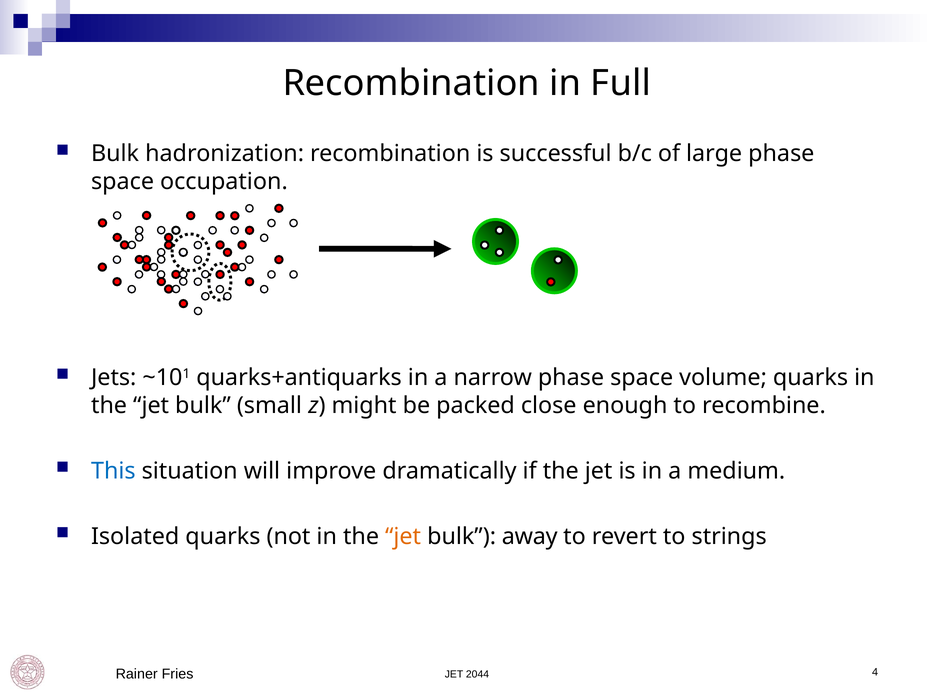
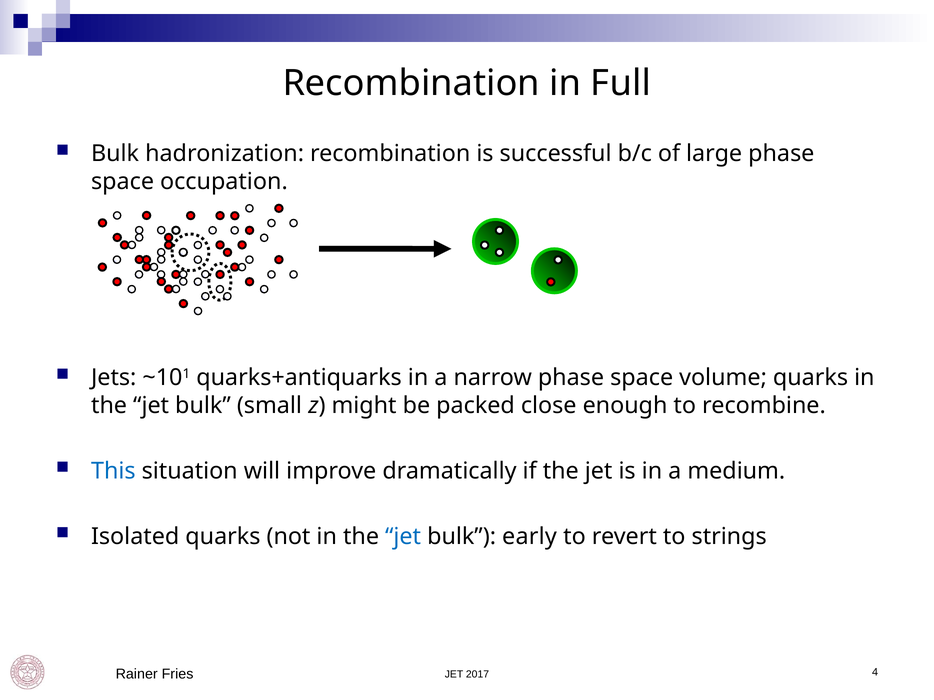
jet colour: orange -> blue (403, 537)
away: away -> early (529, 537)
2044: 2044 -> 2017 (478, 675)
